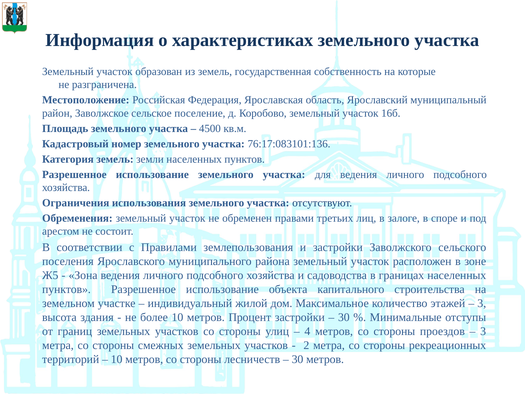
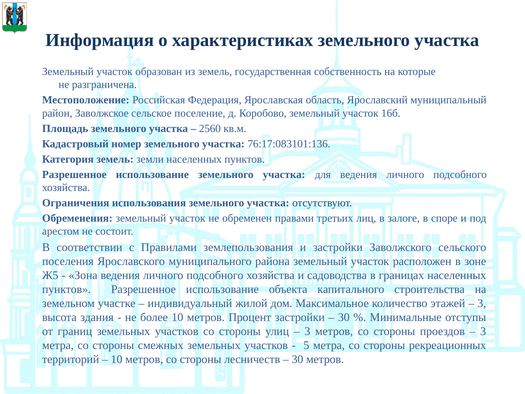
4500: 4500 -> 2560 (210, 128)
4: 4 -> 3 (307, 331)
2: 2 -> 5 (306, 345)
